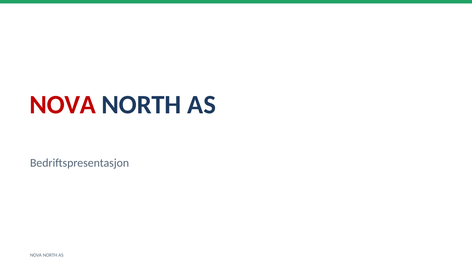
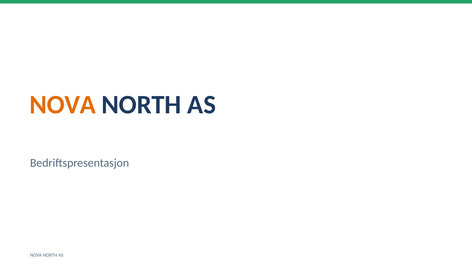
NOVA colour: red -> orange (63, 105)
